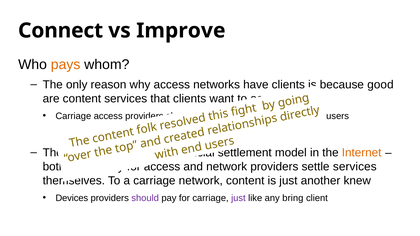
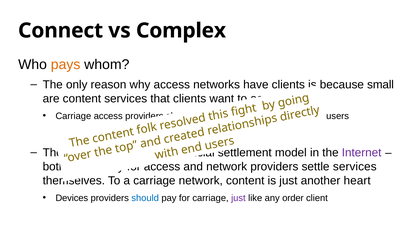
Improve: Improve -> Complex (181, 31)
good: good -> small (381, 85)
Internet colour: orange -> purple (362, 153)
knew: knew -> heart (357, 181)
should colour: purple -> blue (145, 198)
bring: bring -> order (293, 198)
